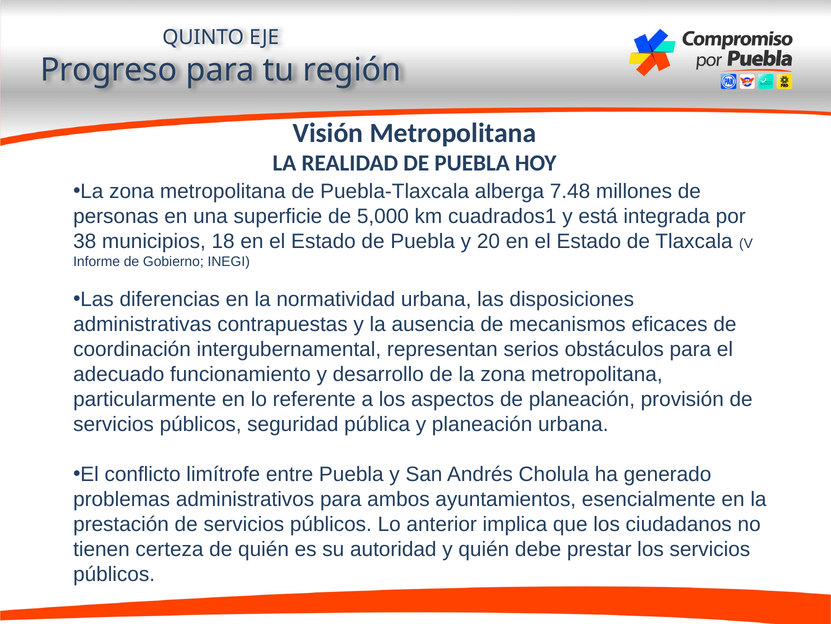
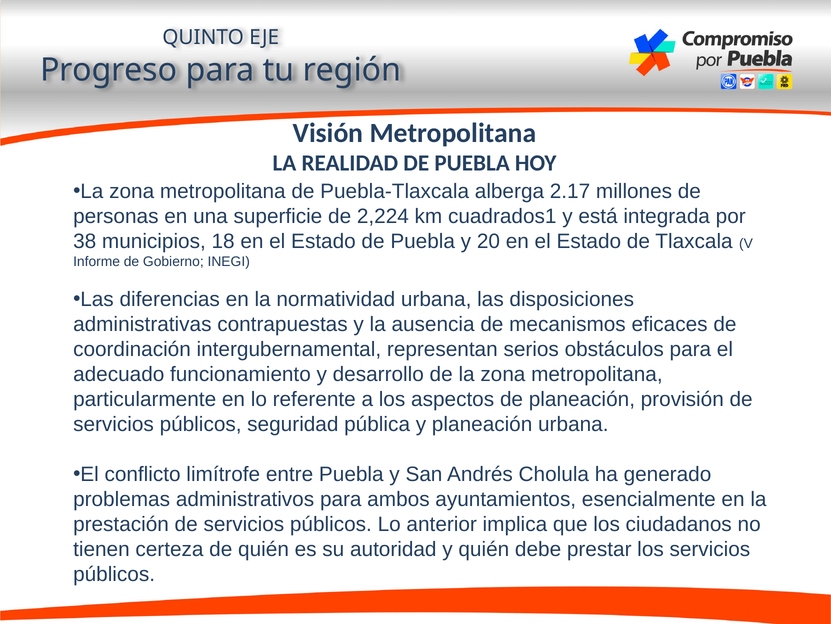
7.48: 7.48 -> 2.17 (570, 191)
5,000: 5,000 -> 2,224 (383, 216)
